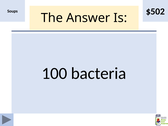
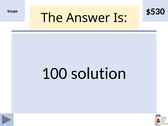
$502: $502 -> $530 (155, 12)
bacteria: bacteria -> solution (99, 73)
